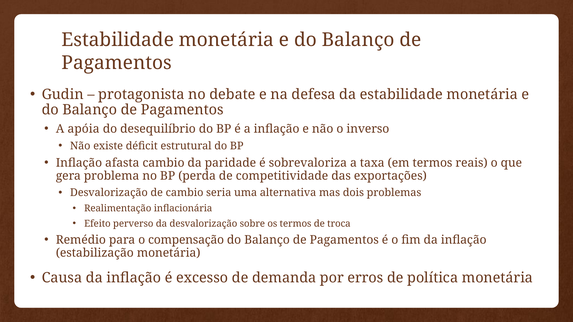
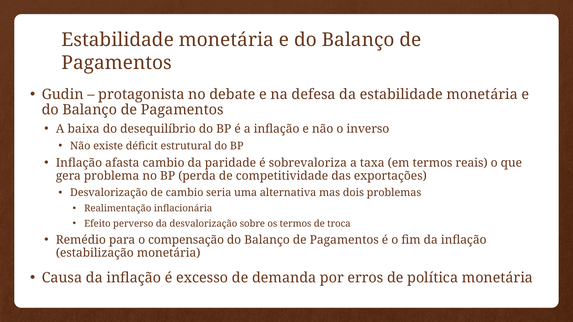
apóia: apóia -> baixa (84, 129)
